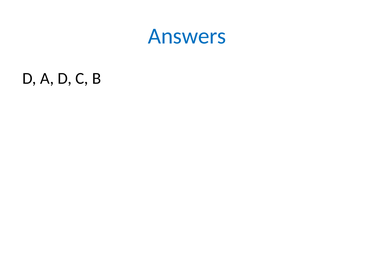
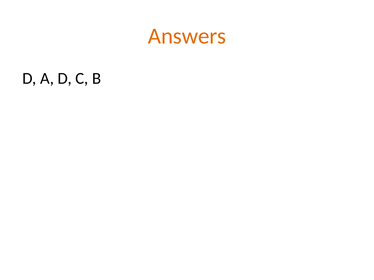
Answers colour: blue -> orange (187, 36)
